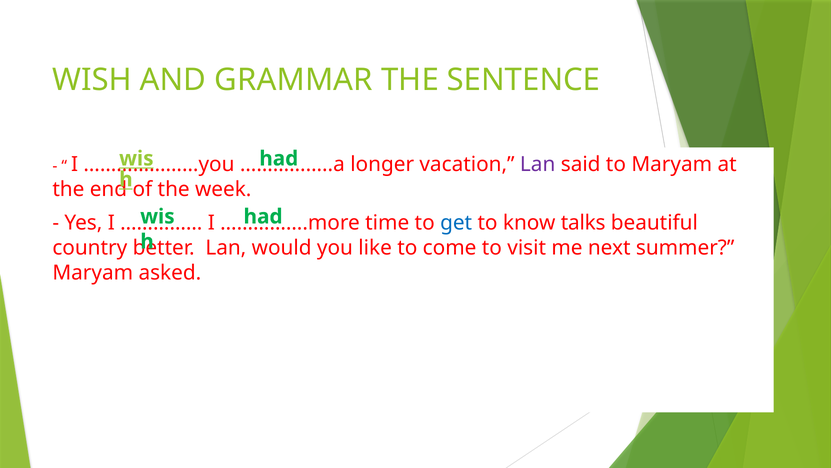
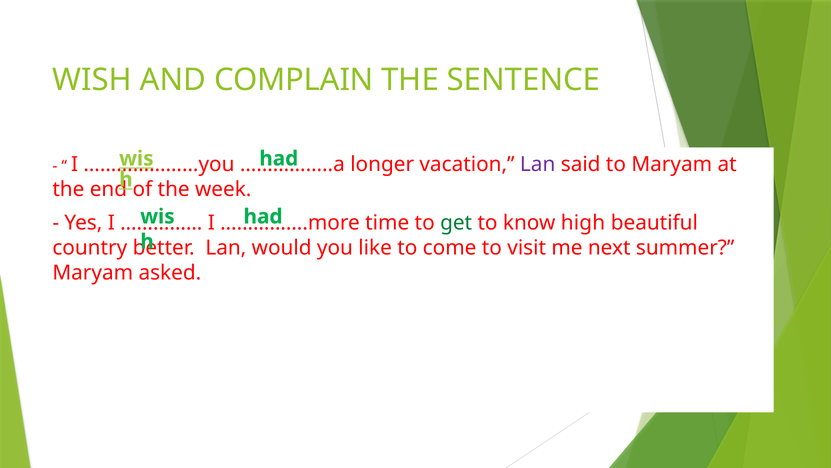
GRAMMAR: GRAMMAR -> COMPLAIN (294, 80)
get colour: blue -> green (456, 223)
talks: talks -> high (583, 223)
